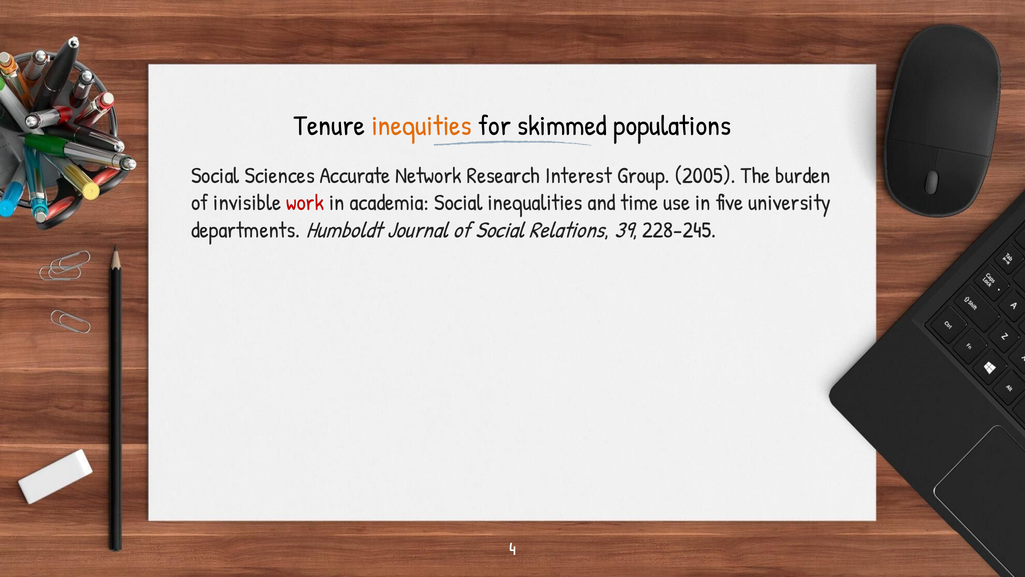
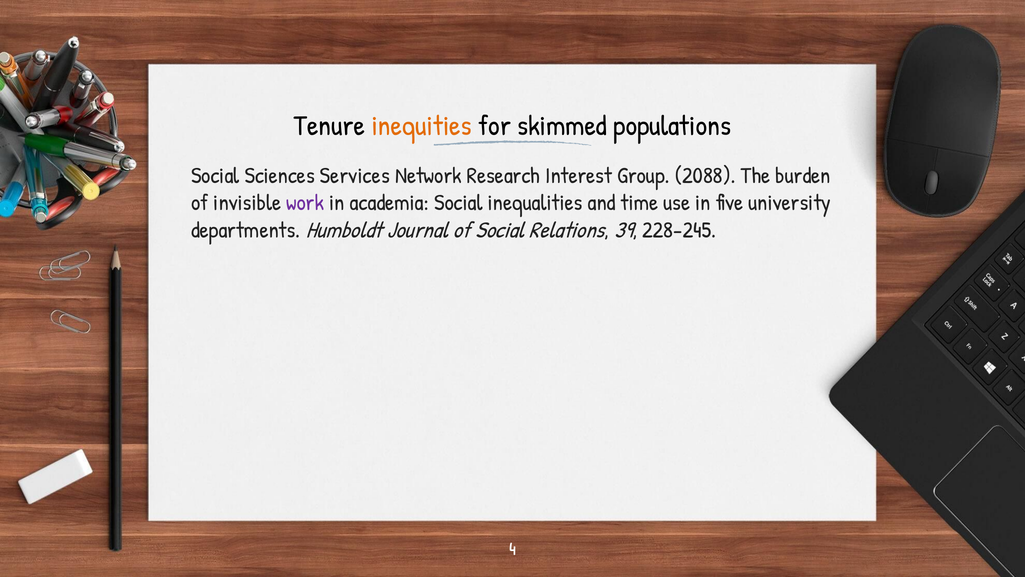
Accurate: Accurate -> Services (355, 175)
2005: 2005 -> 2088 (705, 175)
work colour: red -> purple (305, 203)
